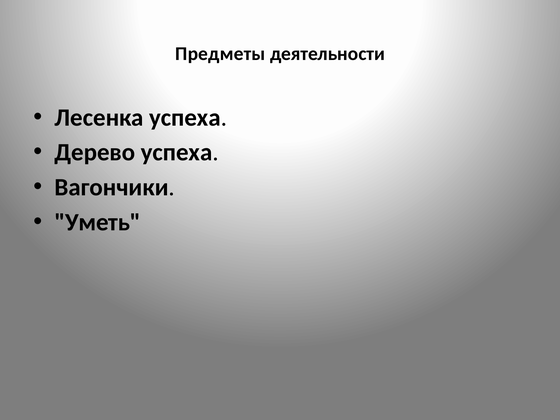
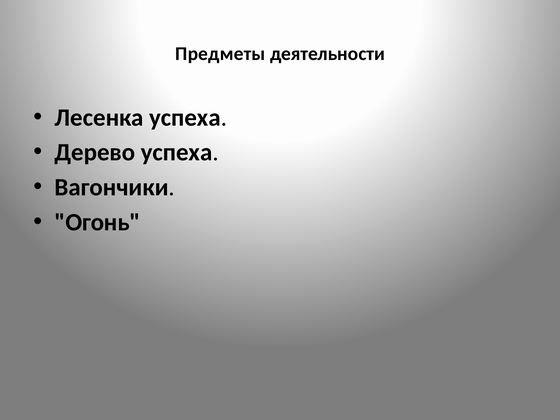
Уметь: Уметь -> Огонь (98, 222)
